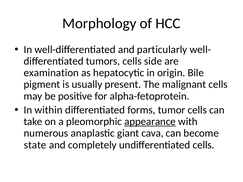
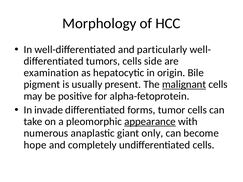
malignant underline: none -> present (184, 85)
within: within -> invade (49, 110)
cava: cava -> only (152, 133)
state: state -> hope (35, 145)
